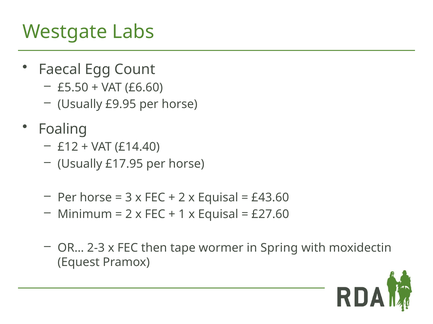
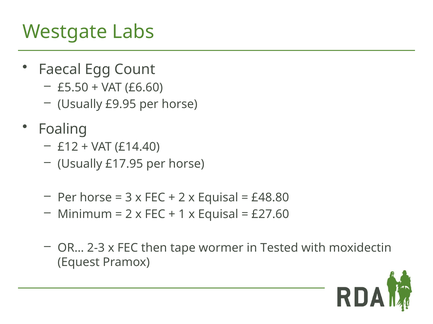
£43.60: £43.60 -> £48.80 (270, 198)
Spring: Spring -> Tested (279, 248)
